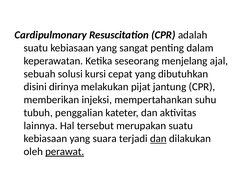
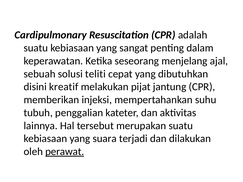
kursi: kursi -> teliti (95, 74)
dirinya: dirinya -> kreatif (64, 87)
dan underline: present -> none (158, 139)
